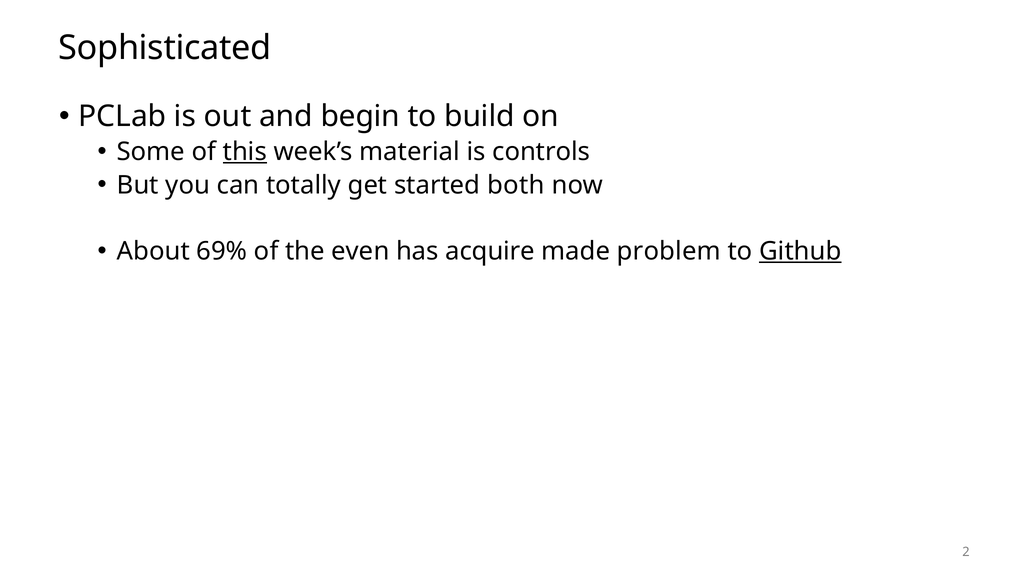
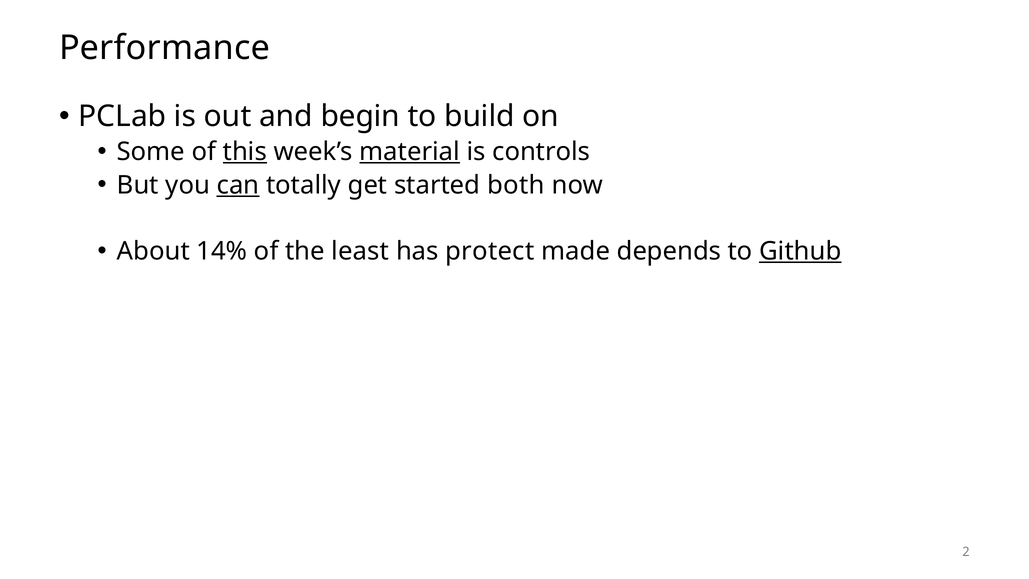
Sophisticated: Sophisticated -> Performance (165, 48)
material underline: none -> present (410, 152)
can underline: none -> present (238, 185)
69%: 69% -> 14% (222, 251)
even: even -> least (360, 251)
acquire: acquire -> protect (490, 251)
problem: problem -> depends (669, 251)
